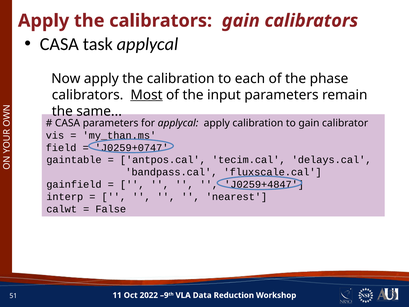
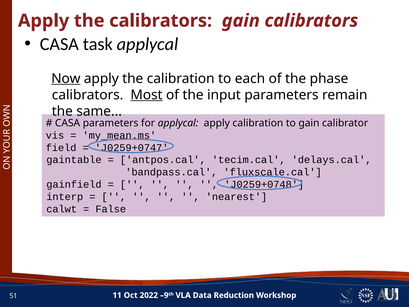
Now underline: none -> present (66, 78)
my_than.ms: my_than.ms -> my_mean.ms (119, 135)
J0259+4847: J0259+4847 -> J0259+0748 (264, 184)
